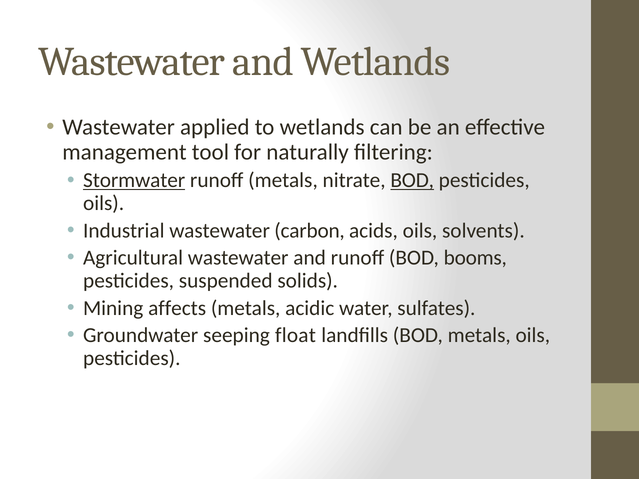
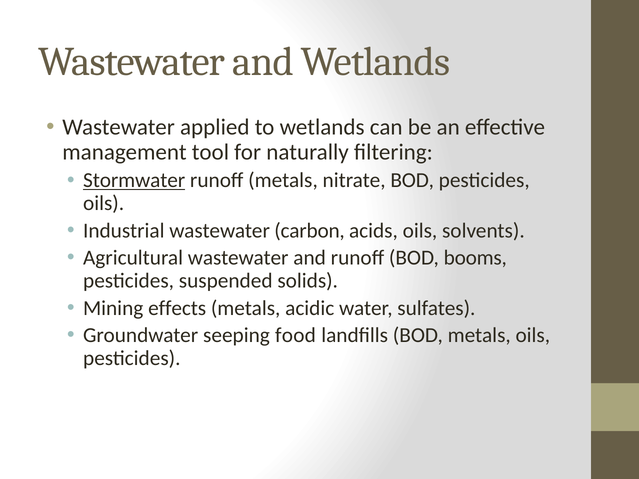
BOD underline: present -> none (412, 180)
affects: affects -> effects (177, 308)
float: float -> food (295, 335)
